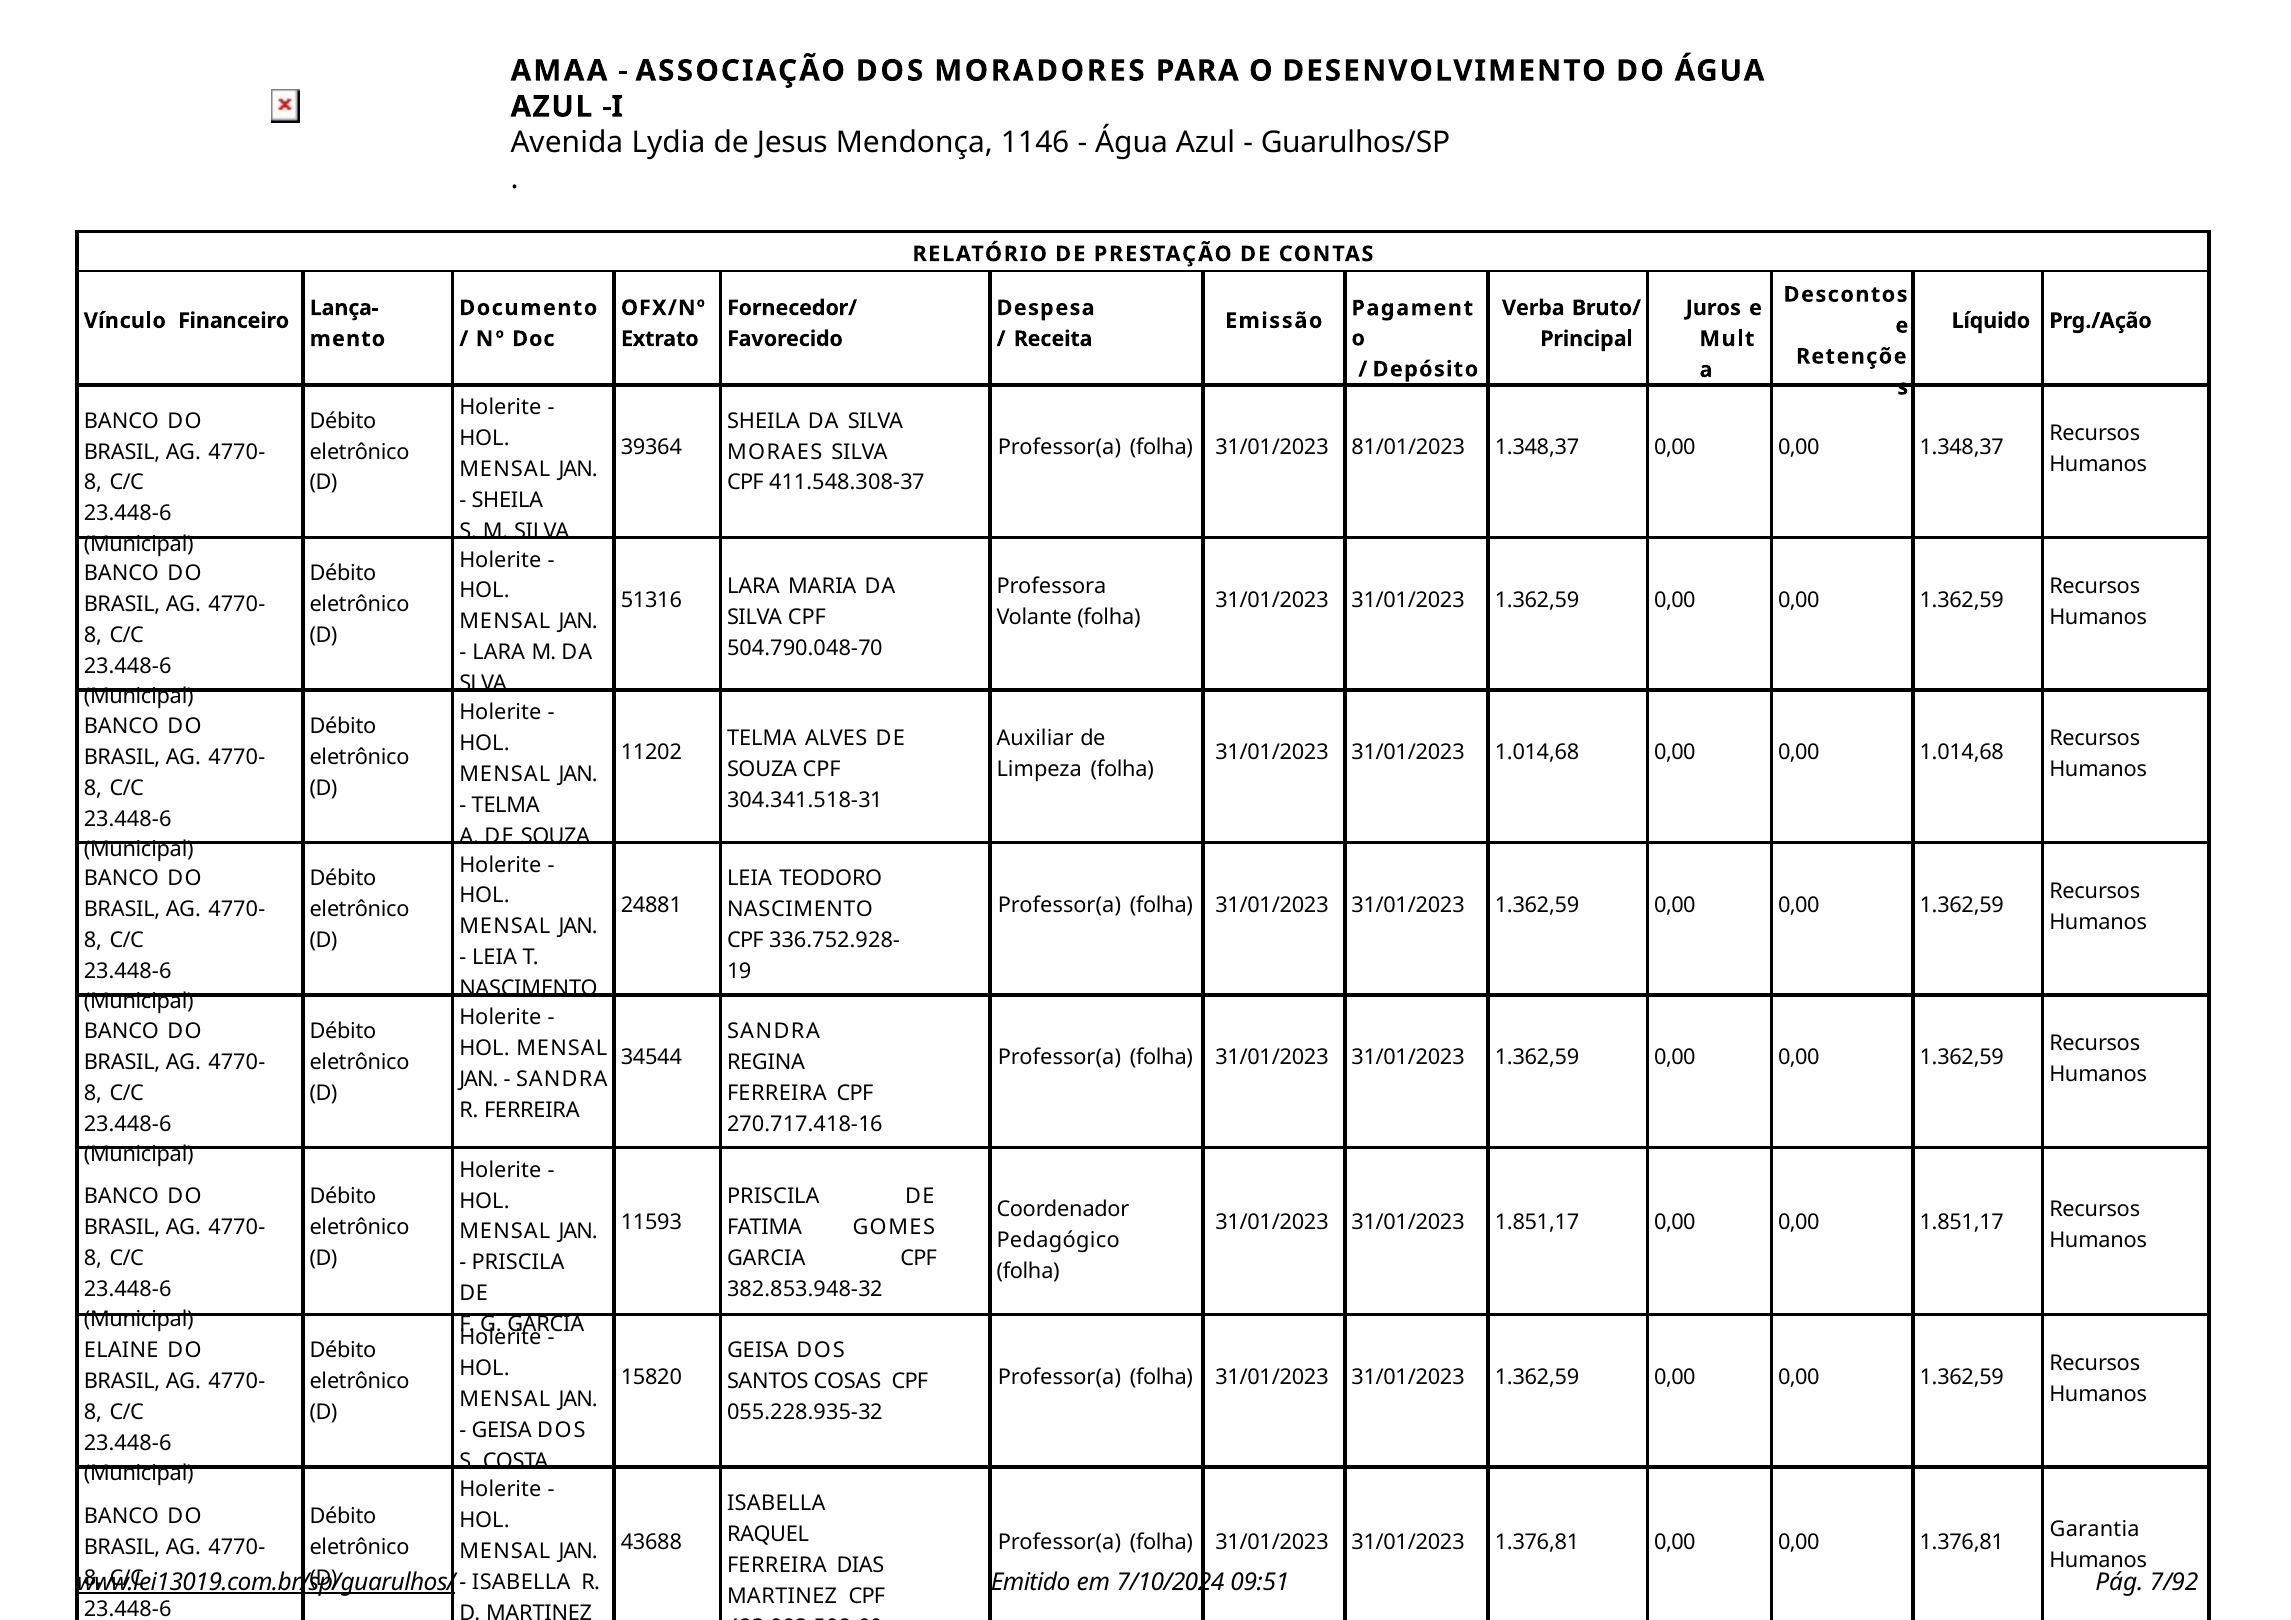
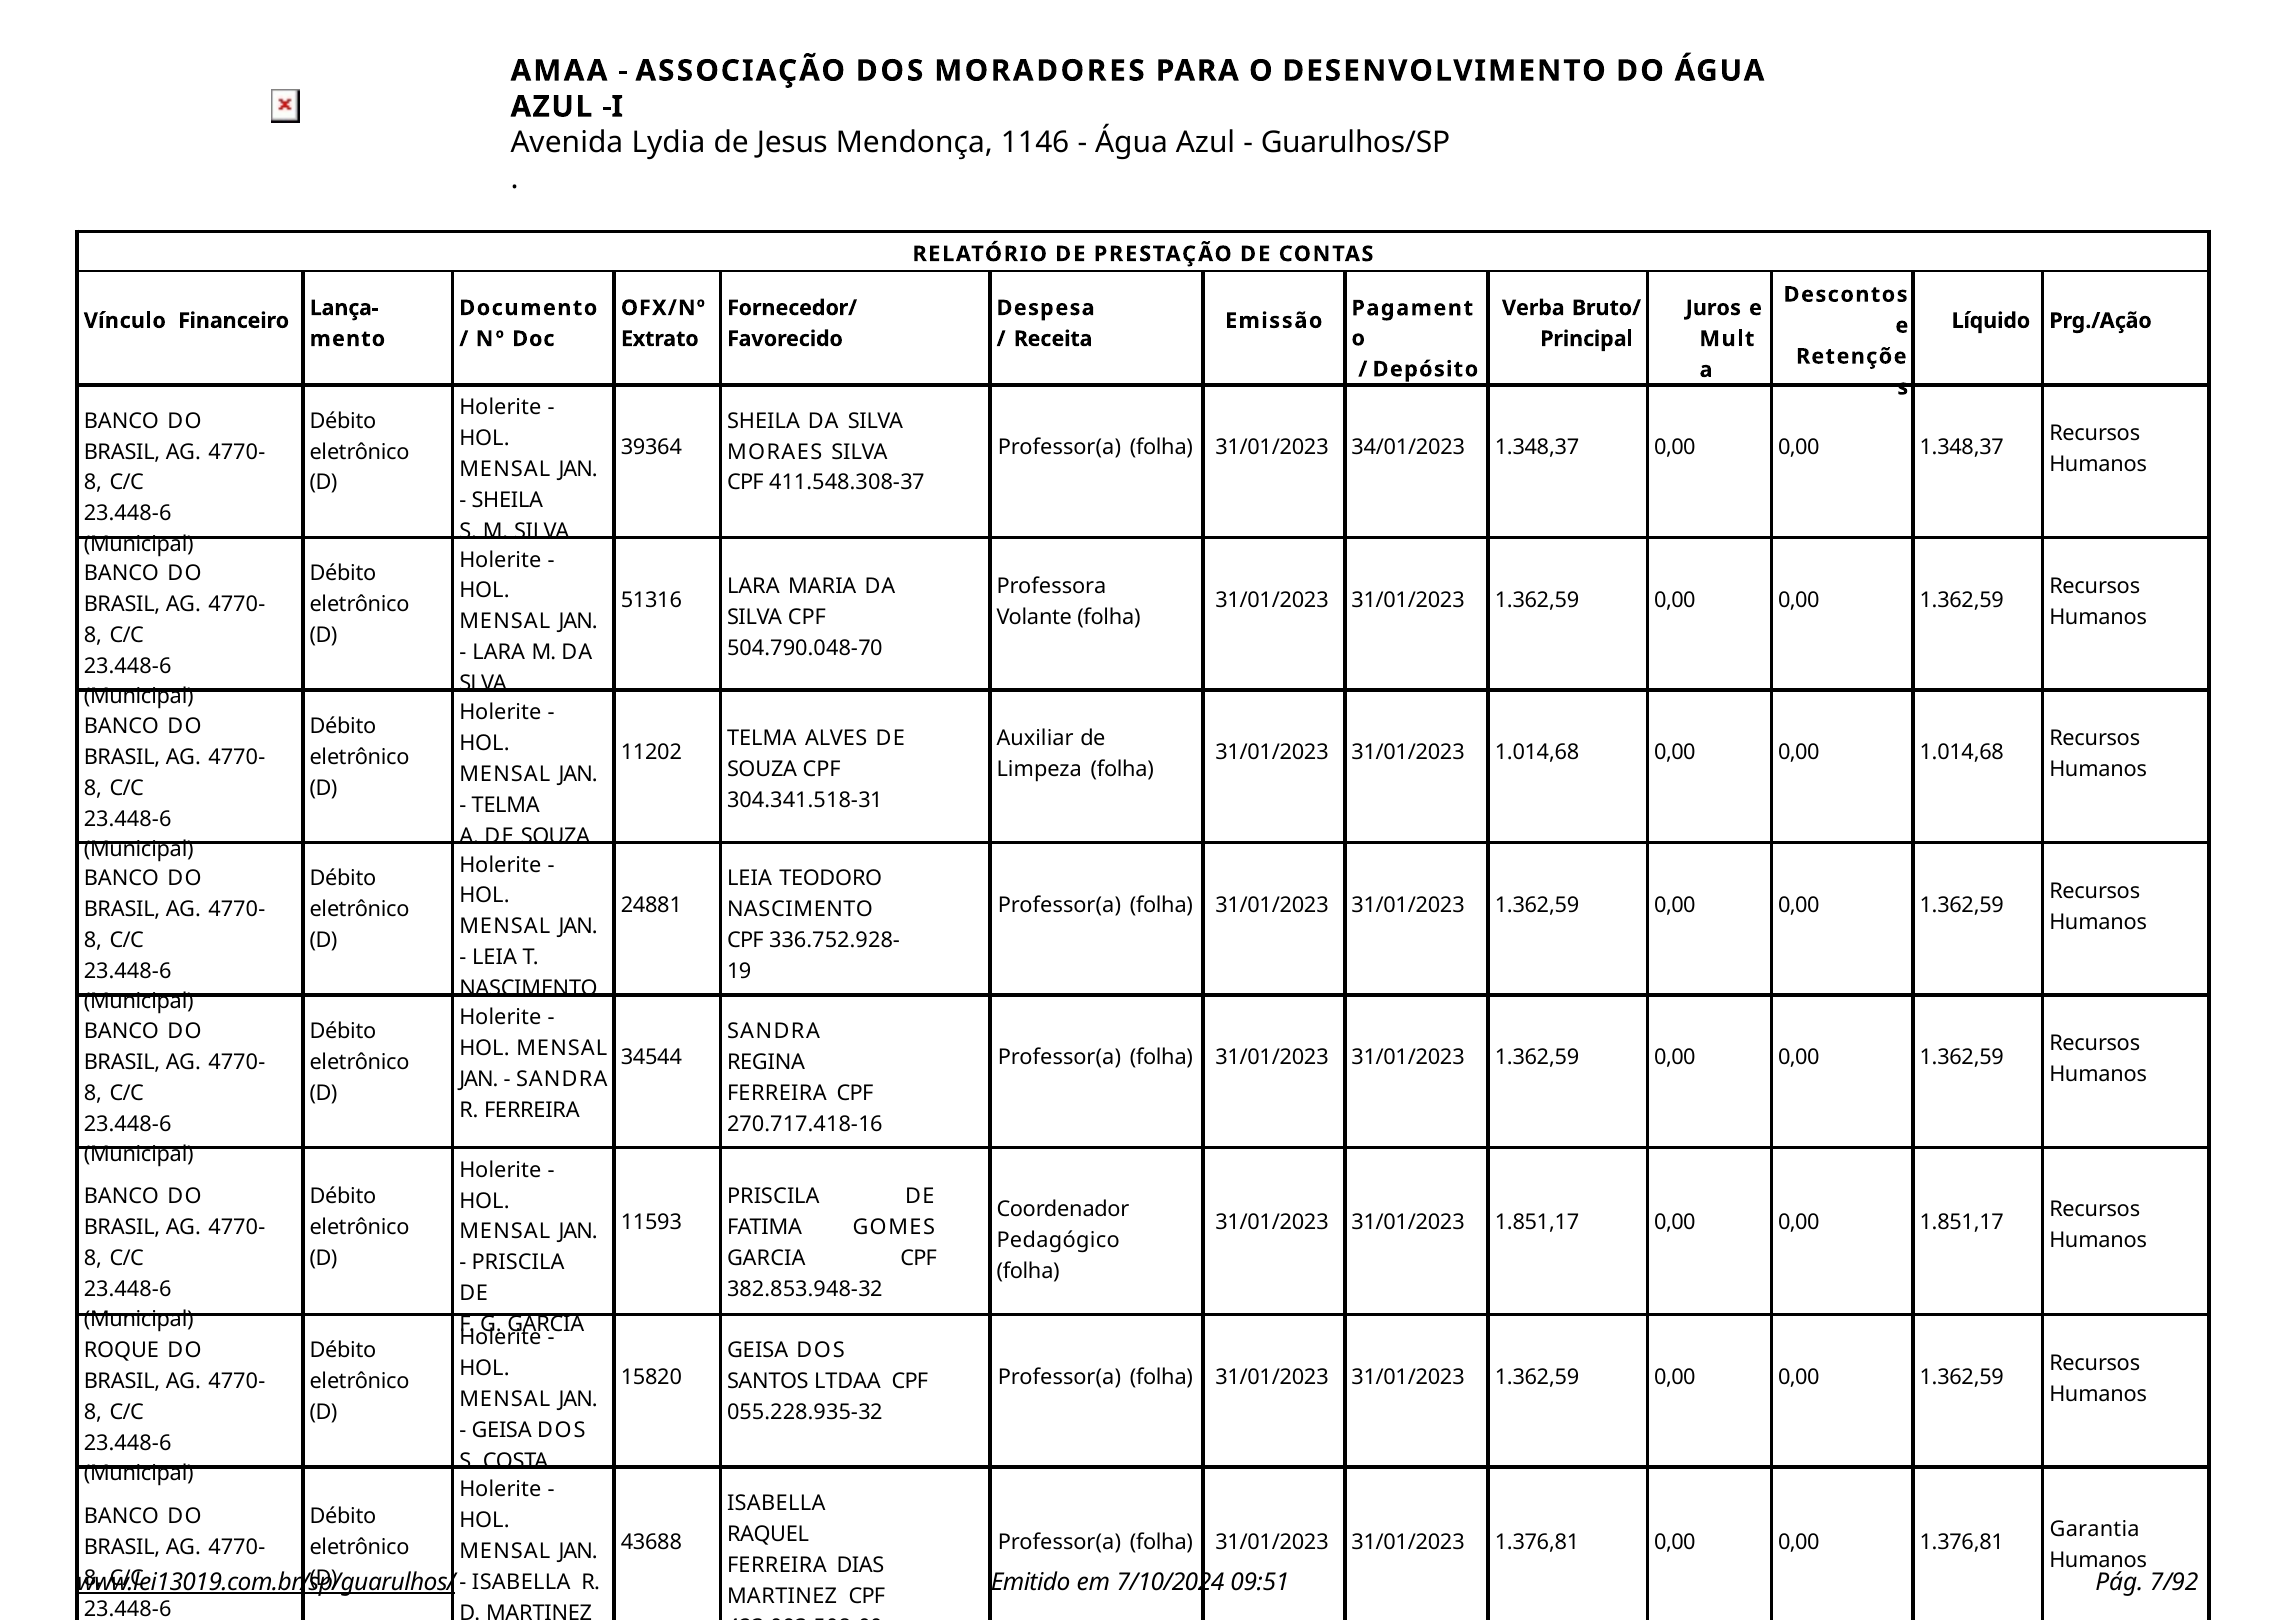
81/01/2023: 81/01/2023 -> 34/01/2023 (1408, 447)
ELAINE: ELAINE -> ROQUE (121, 1351)
COSAS: COSAS -> LTDAA (847, 1382)
